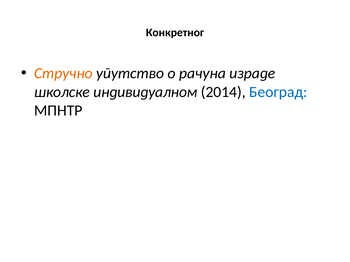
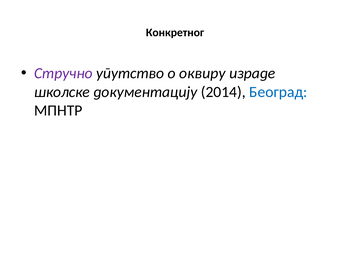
Стручно colour: orange -> purple (63, 73)
рачуна: рачуна -> оквиру (202, 73)
индивидуалном: индивидуалном -> документацију (145, 92)
